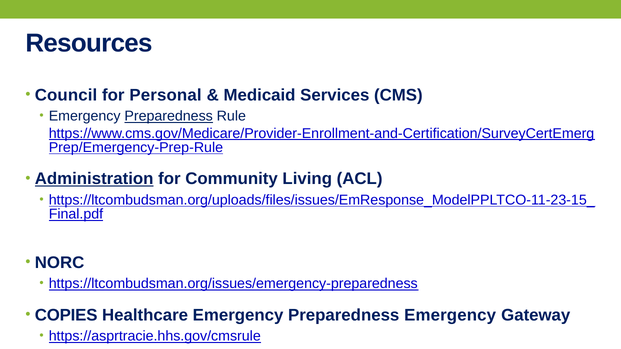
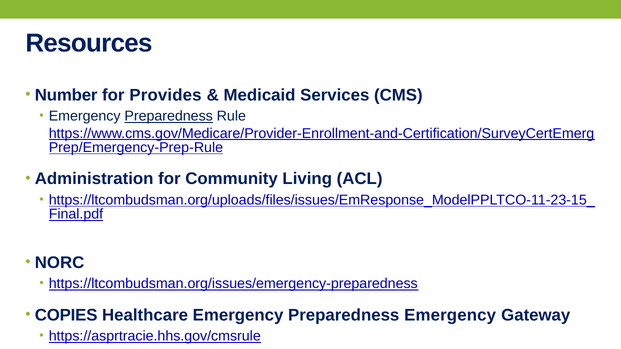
Council: Council -> Number (66, 95)
Personal: Personal -> Provides (165, 95)
Administration underline: present -> none (94, 179)
